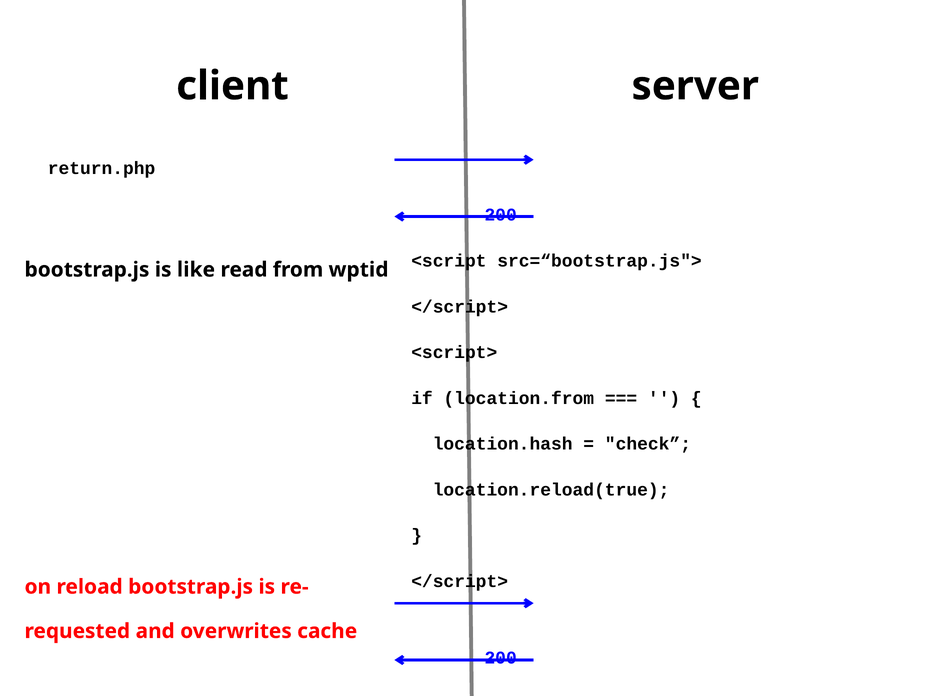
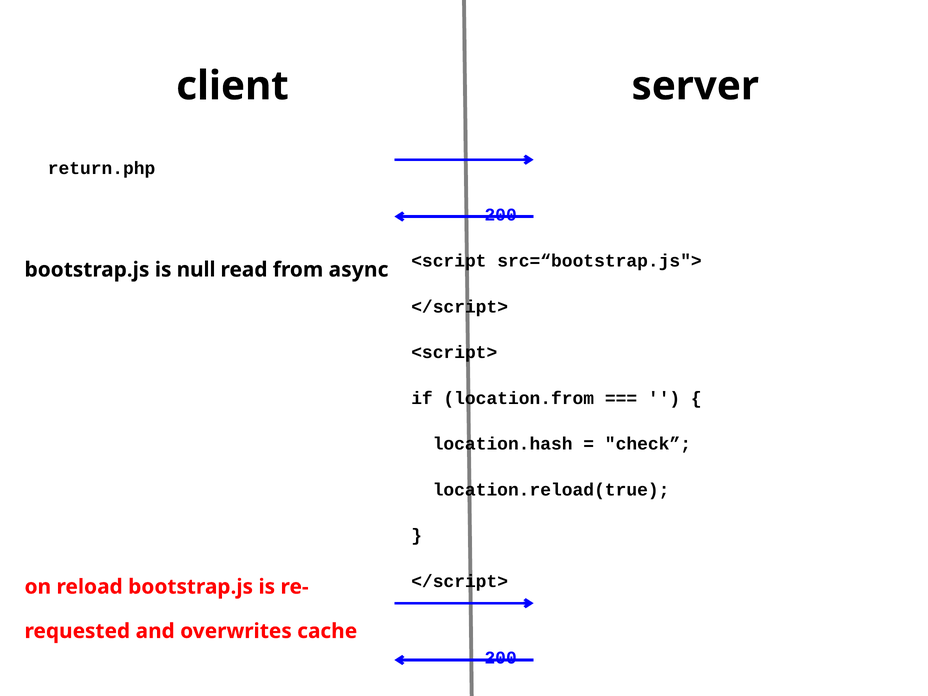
like: like -> null (196, 270)
wptid: wptid -> async (358, 270)
